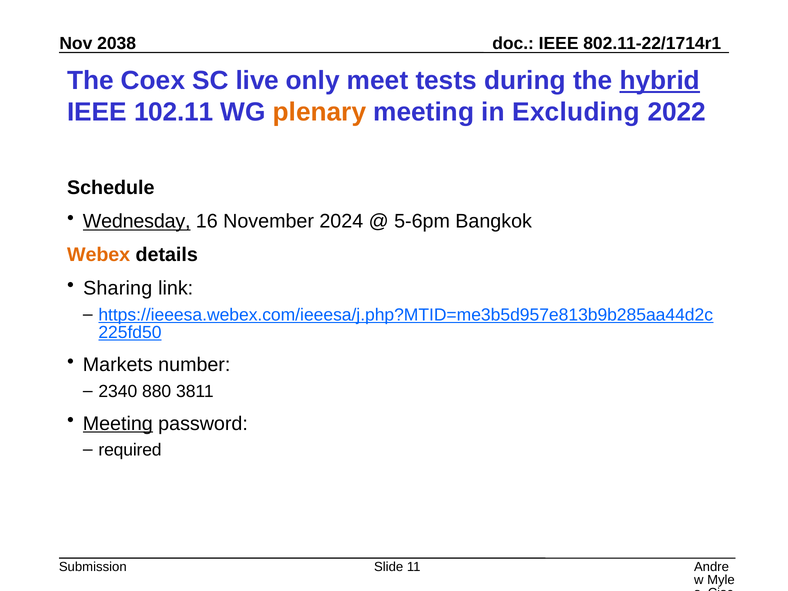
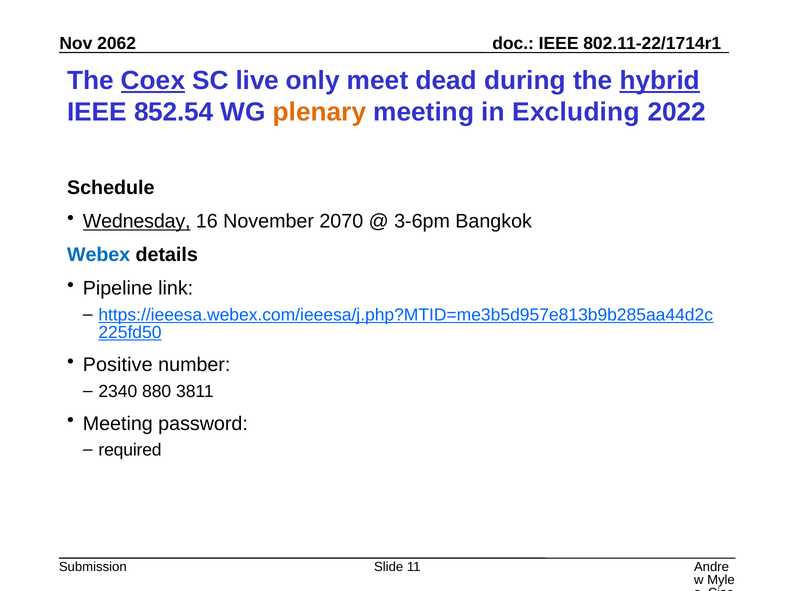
2038: 2038 -> 2062 (117, 43)
Coex underline: none -> present (153, 81)
tests: tests -> dead (446, 81)
102.11: 102.11 -> 852.54 (174, 112)
2024: 2024 -> 2070 (341, 221)
5-6pm: 5-6pm -> 3-6pm (422, 221)
Webex colour: orange -> blue (99, 255)
Sharing: Sharing -> Pipeline (118, 288)
Markets: Markets -> Positive (118, 365)
Meeting underline: present -> none (118, 424)
